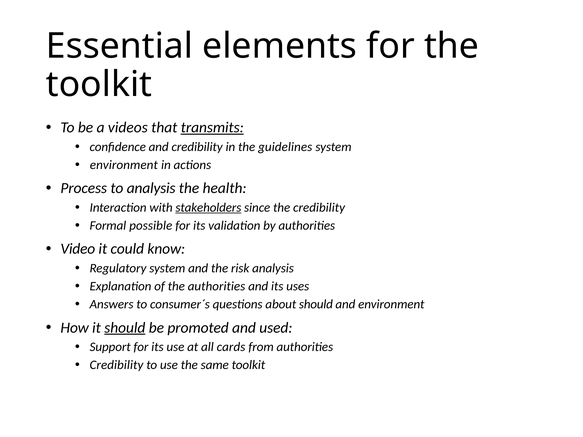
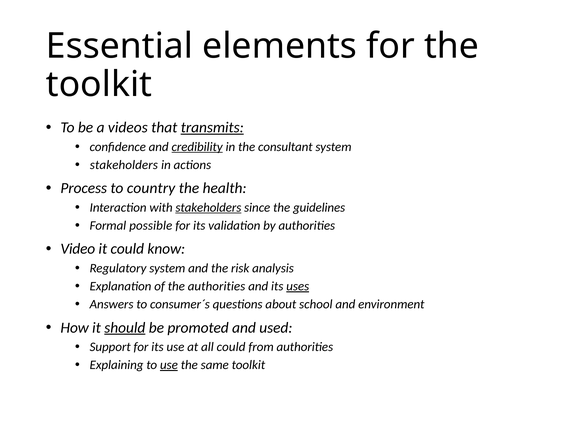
credibility underline: none -> present (197, 147)
guidelines: guidelines -> consultant (285, 147)
environment: environment -> stakeholders (124, 165)
to analysis: analysis -> country (151, 188)
the credibility: credibility -> guidelines (319, 208)
uses underline: none -> present (298, 286)
about should: should -> school (316, 304)
all cards: cards -> could (231, 347)
Credibility: Credibility -> Explaining (117, 365)
use underline: none -> present (169, 365)
